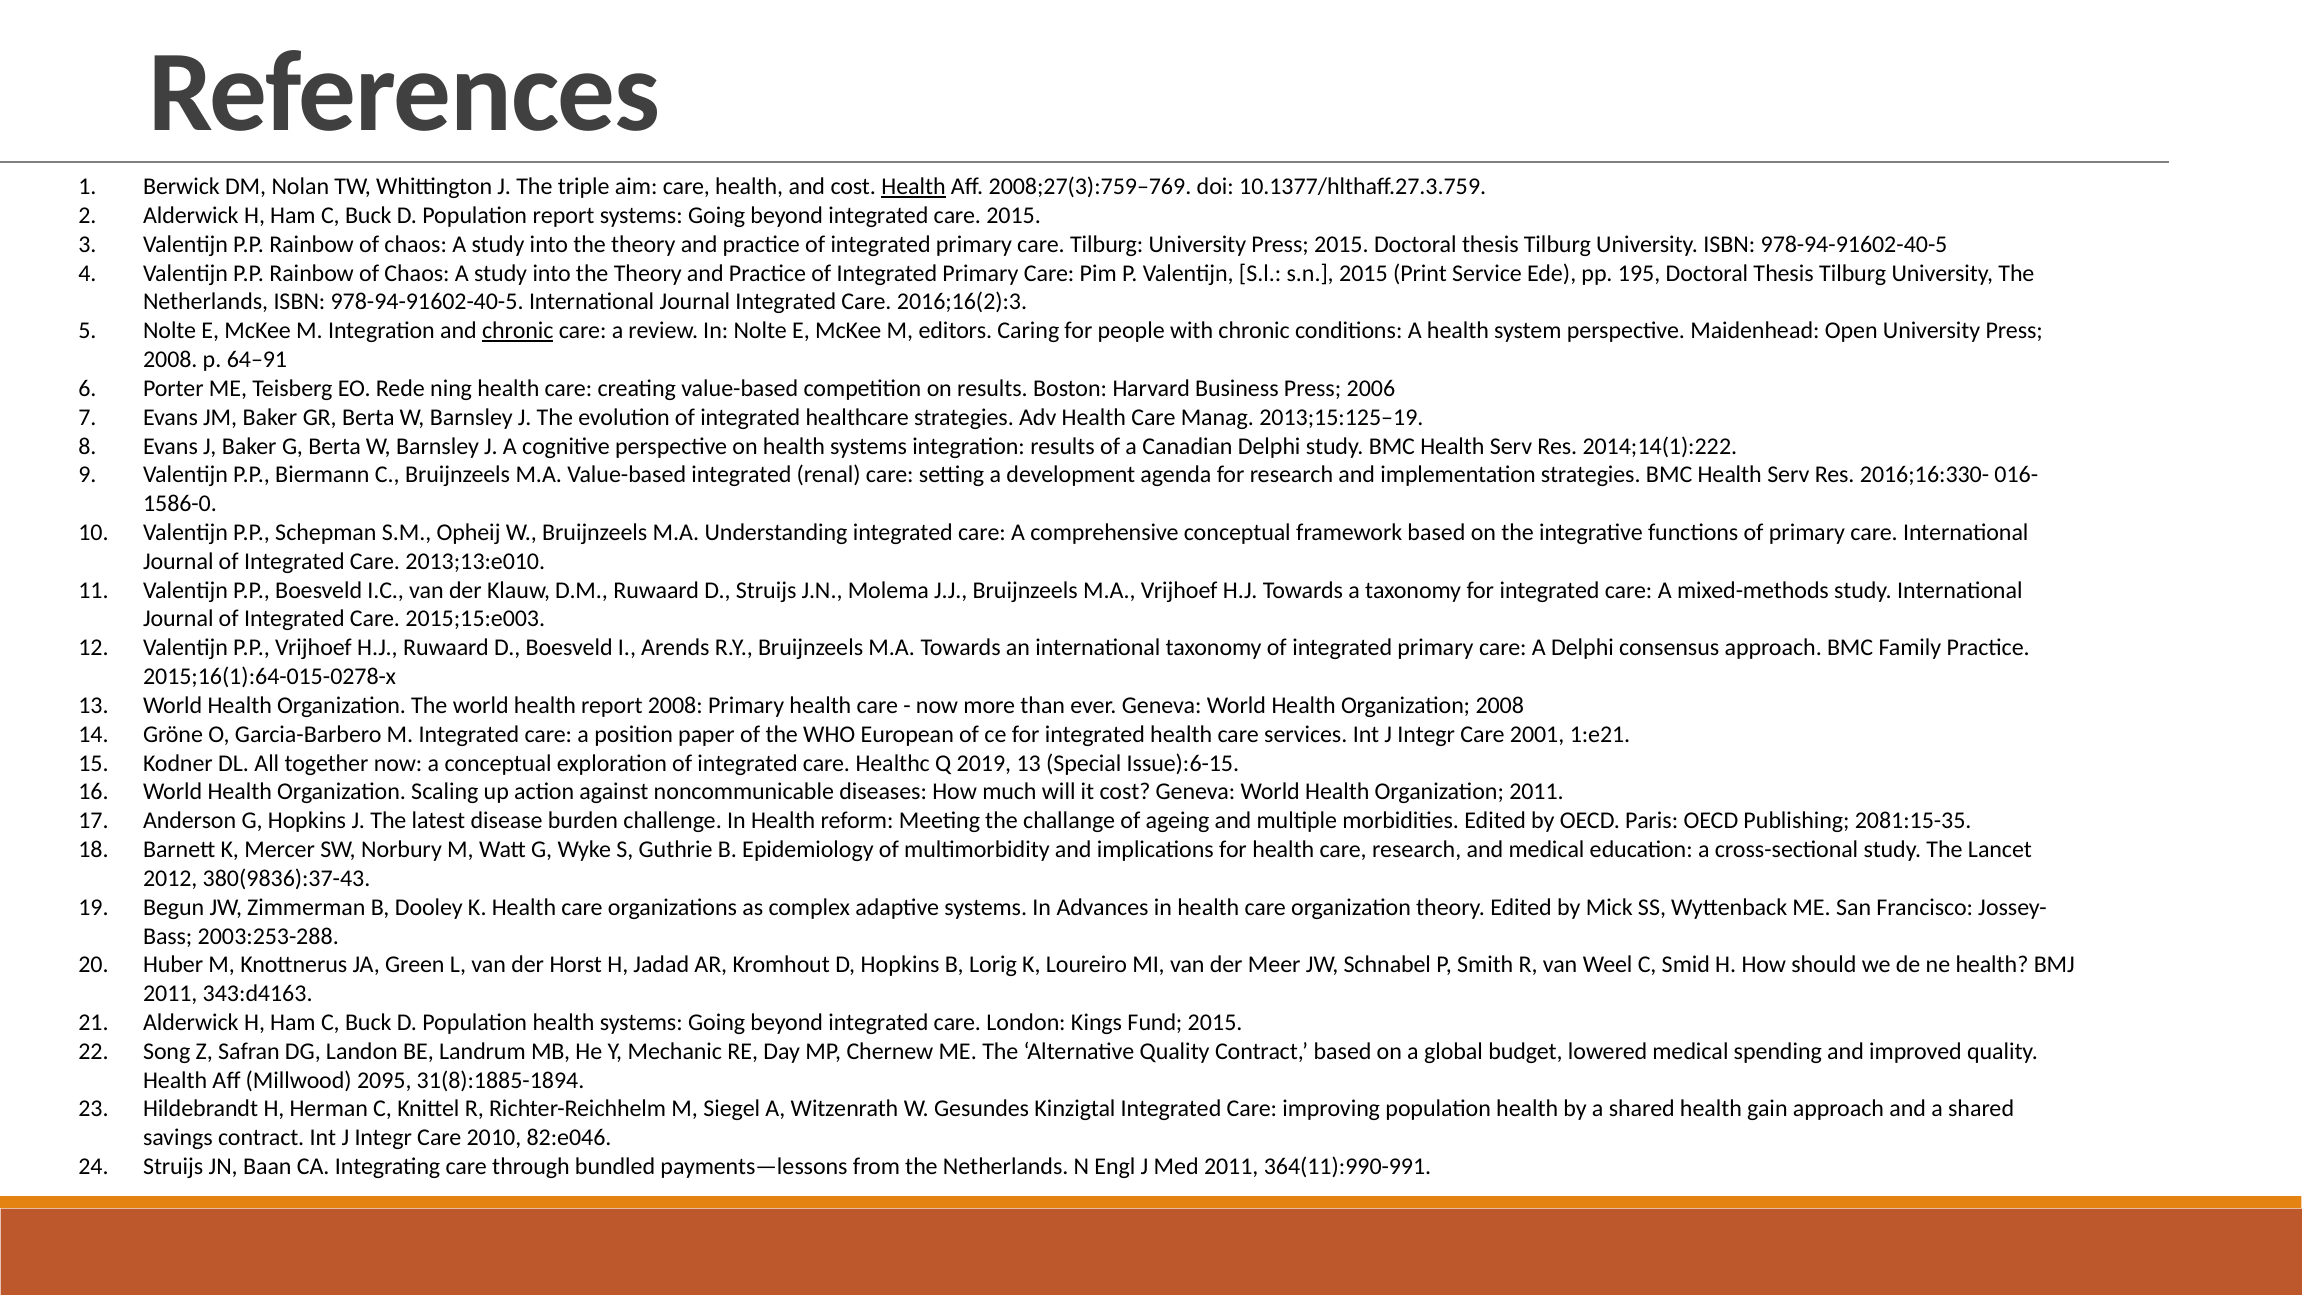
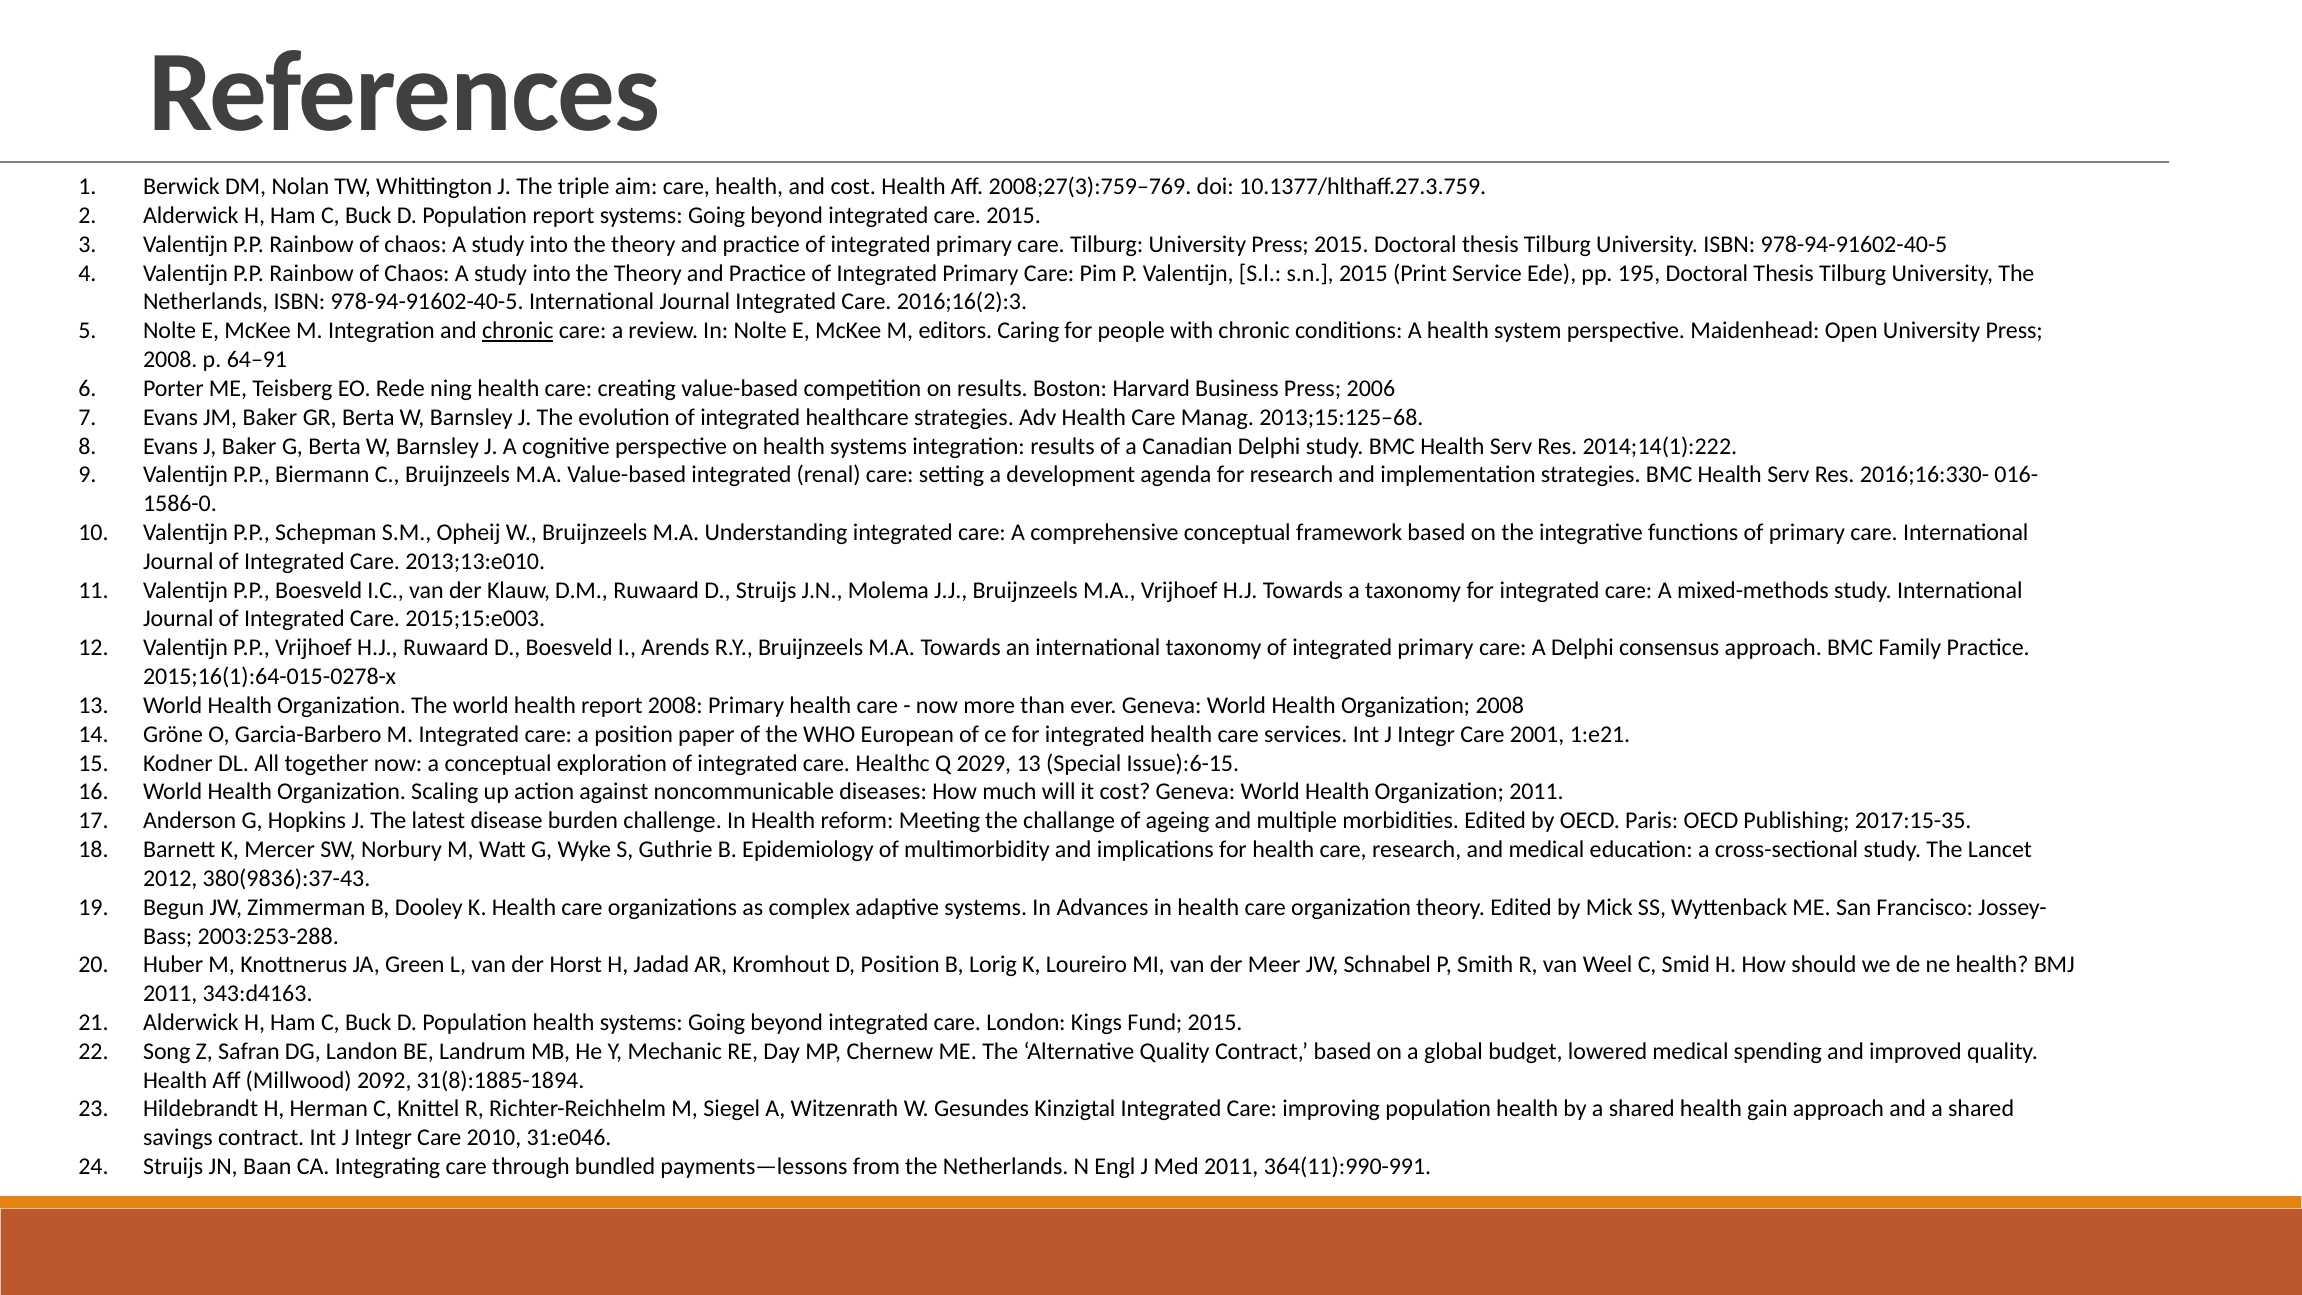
Health underline: present -> none (914, 187)
2013;15:125–19: 2013;15:125–19 -> 2013;15:125–68 (1341, 417)
2019: 2019 -> 2029 (984, 763)
2081:15-35: 2081:15-35 -> 2017:15-35 (1913, 821)
D Hopkins: Hopkins -> Position (900, 965)
2095: 2095 -> 2092 (384, 1080)
82:e046: 82:e046 -> 31:e046 (569, 1138)
